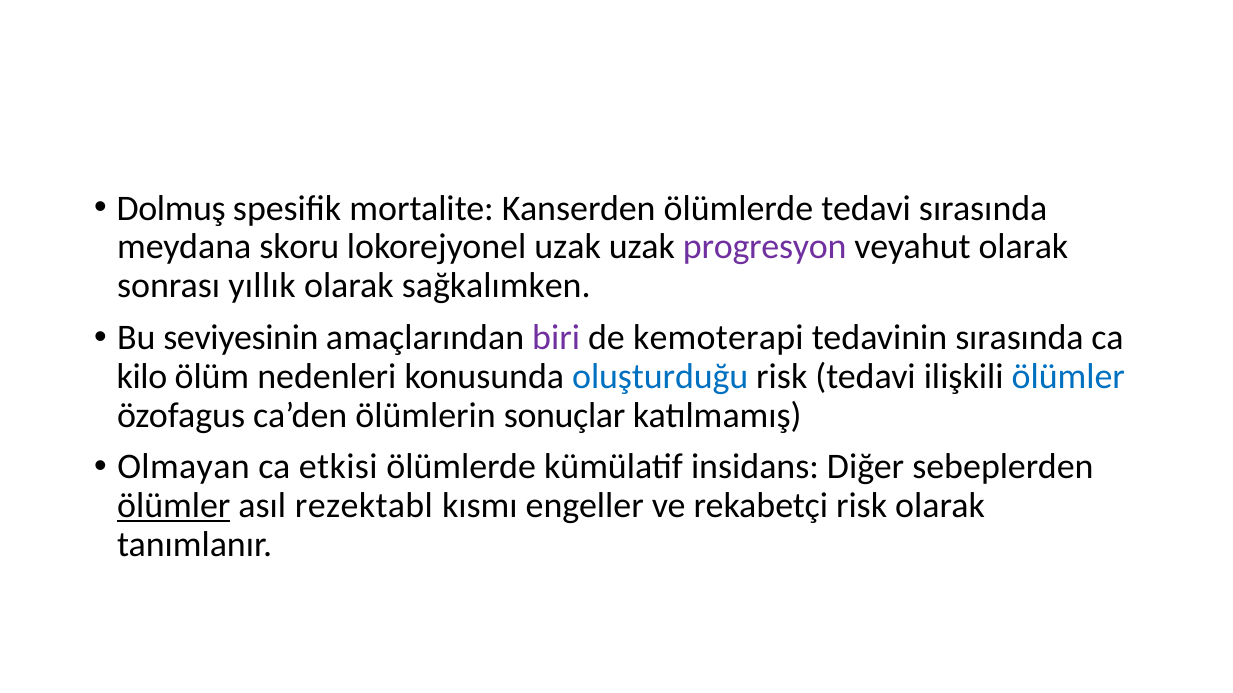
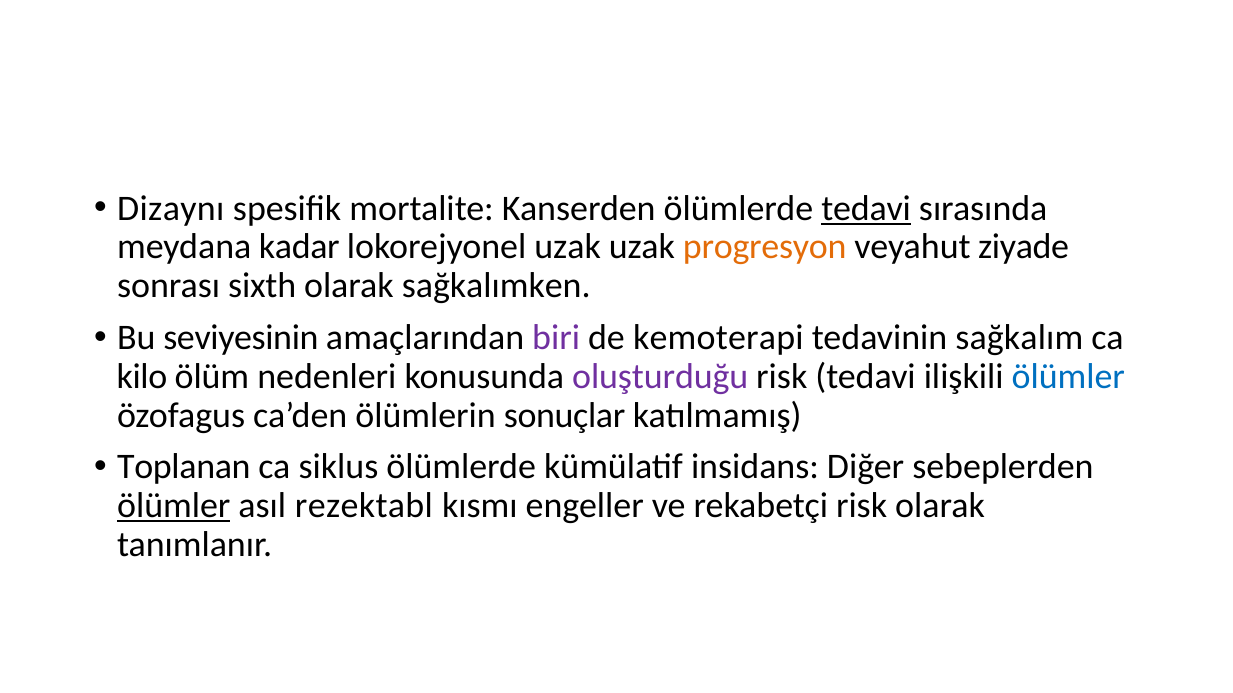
Dolmuş: Dolmuş -> Dizaynı (171, 208)
tedavi underline: none -> present (866, 208)
skoru: skoru -> kadar (299, 247)
progresyon colour: purple -> orange (765, 247)
veyahut olarak: olarak -> ziyade (1024, 247)
yıllık: yıllık -> sixth (262, 286)
tedavinin sırasında: sırasında -> sağkalım (1019, 338)
oluşturduğu colour: blue -> purple (660, 377)
Olmayan: Olmayan -> Toplanan (184, 467)
etkisi: etkisi -> siklus (338, 467)
